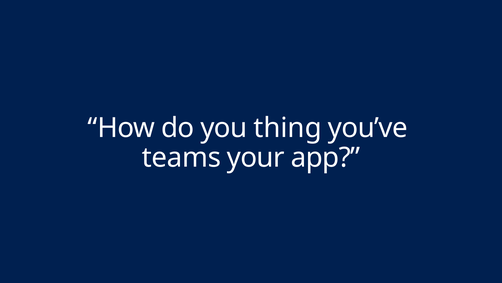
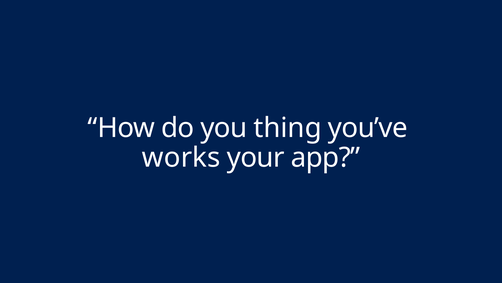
teams: teams -> works (181, 157)
